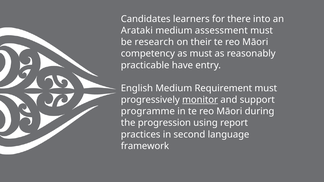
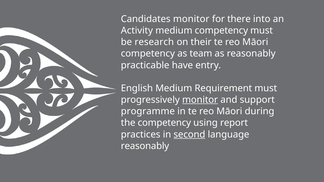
Candidates learners: learners -> monitor (191, 19)
Arataki: Arataki -> Activity (137, 31)
medium assessment: assessment -> competency (221, 31)
as must: must -> team (201, 54)
the progression: progression -> competency (164, 123)
second underline: none -> present (189, 135)
framework: framework -> reasonably (145, 146)
